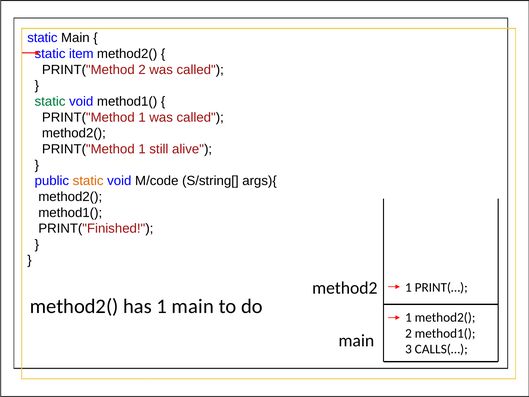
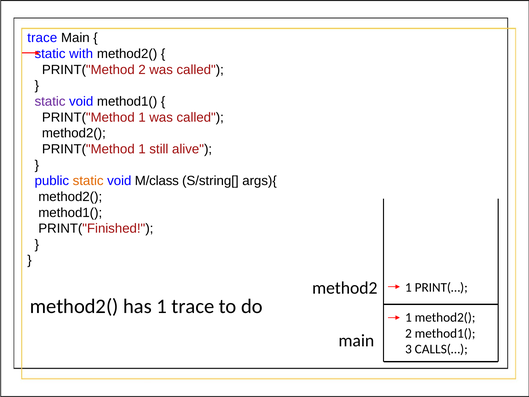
static: static -> trace (42, 38)
item: item -> with (81, 54)
static colour: green -> purple (50, 101)
M/code: M/code -> M/class (157, 181)
1 main: main -> trace (193, 306)
